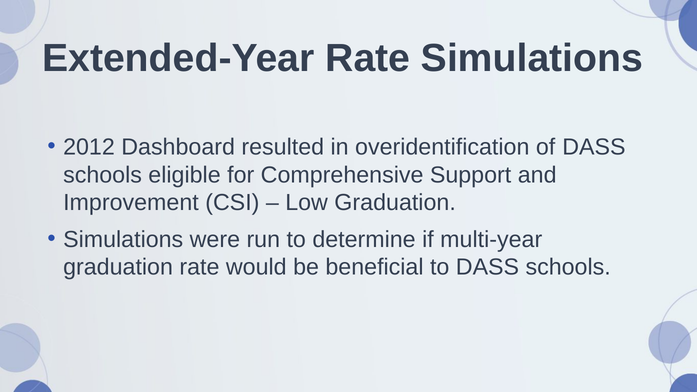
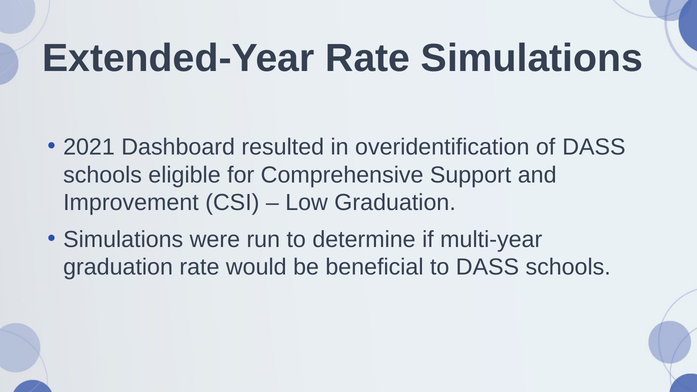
2012: 2012 -> 2021 (89, 147)
